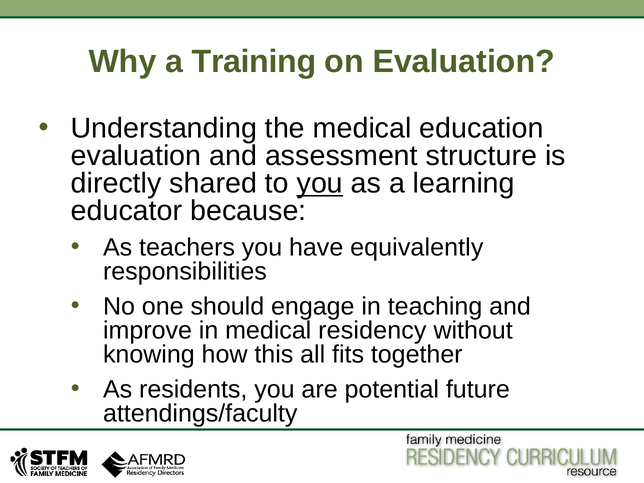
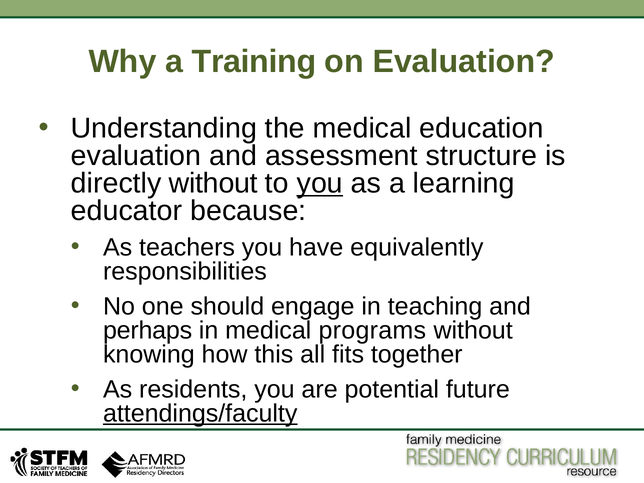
directly shared: shared -> without (213, 183)
improve: improve -> perhaps (148, 330)
residency: residency -> programs (372, 330)
attendings/faculty underline: none -> present (200, 413)
